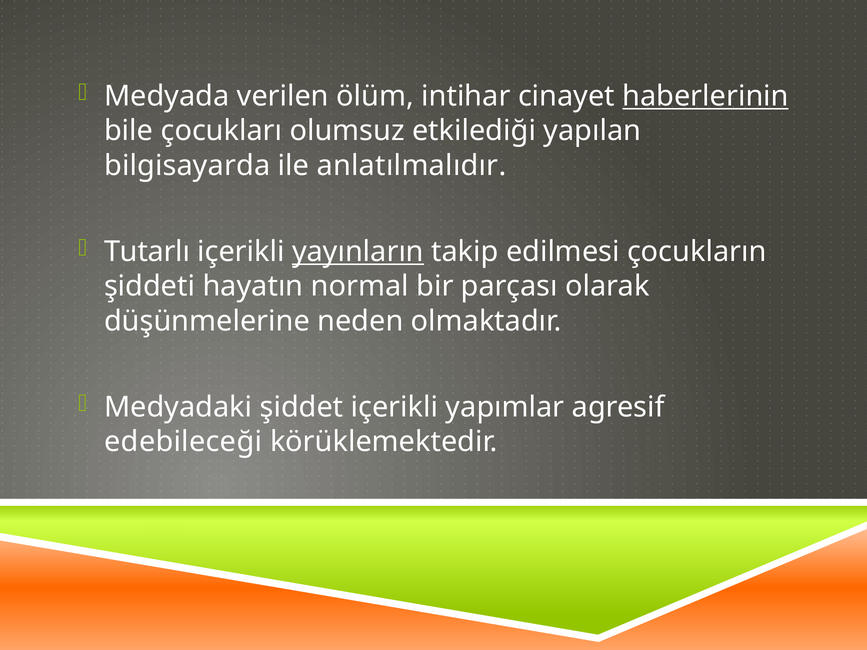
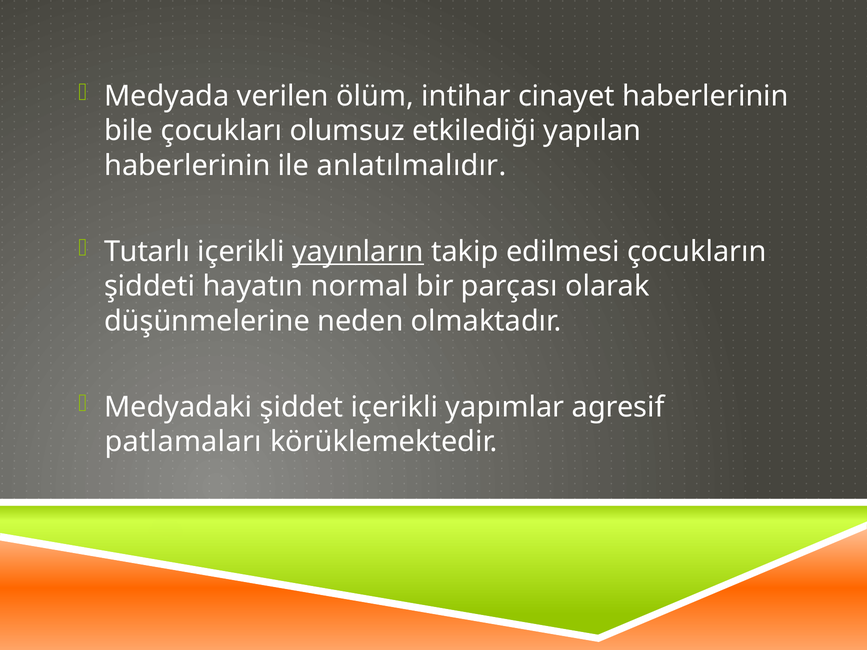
haberlerinin underline: present -> none (706, 96)
bilgisayarda: bilgisayarda -> haberlerinin (187, 166)
edebileceği: edebileceği -> patlamaları (183, 442)
